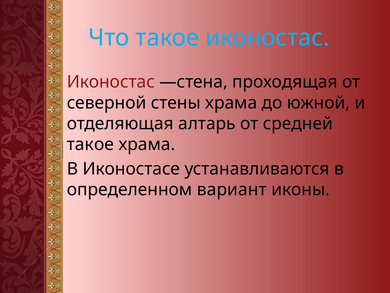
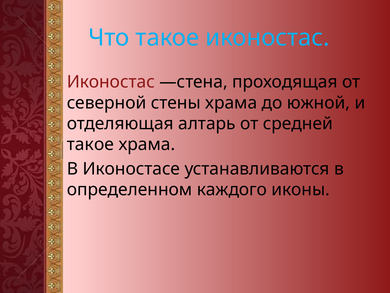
вариант: вариант -> каждого (232, 189)
